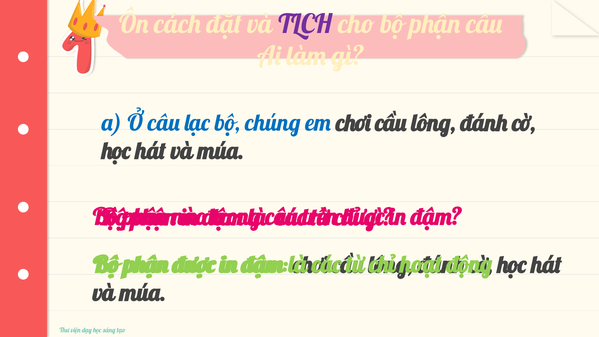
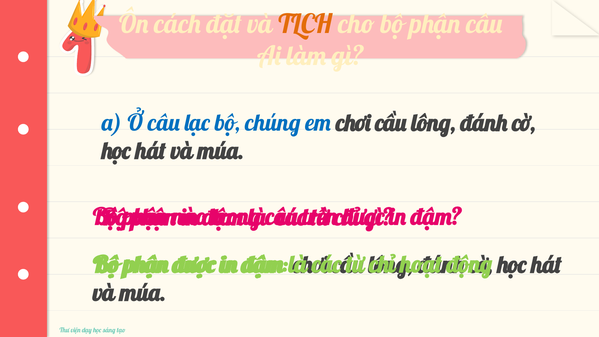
TLCH colour: purple -> orange (305, 24)
